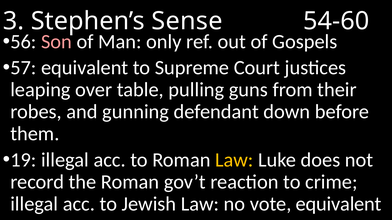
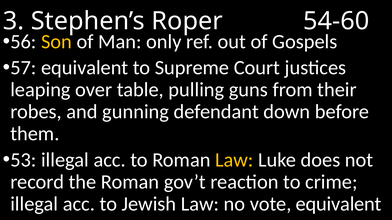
Sense: Sense -> Roper (187, 21)
Son colour: pink -> yellow (56, 42)
19: 19 -> 53 (23, 160)
